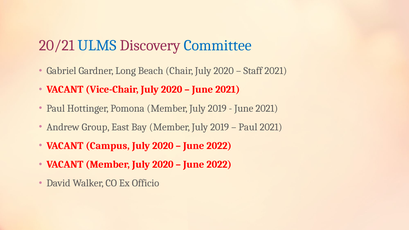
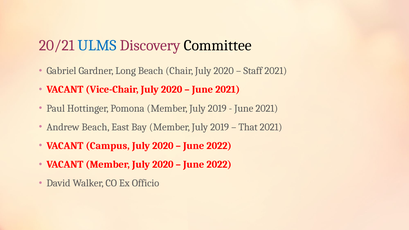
Committee colour: blue -> black (218, 45)
Andrew Group: Group -> Beach (96, 127)
Paul: Paul -> That (248, 127)
